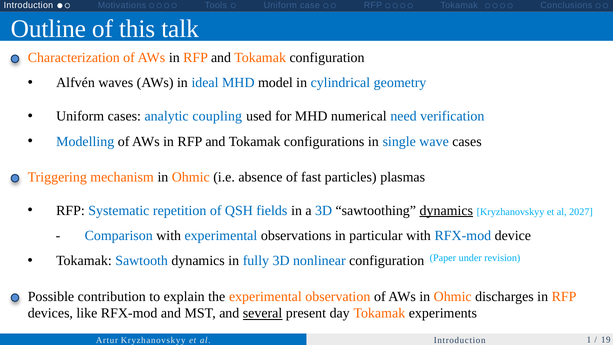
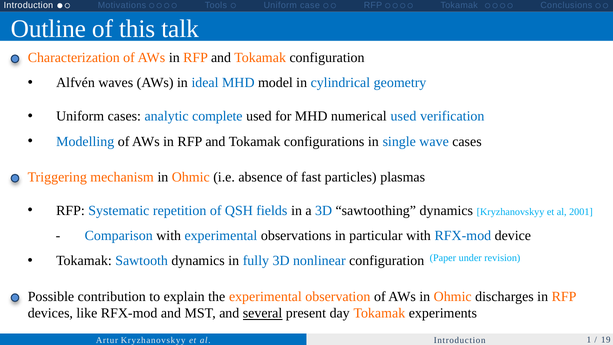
coupling: coupling -> complete (217, 116)
numerical need: need -> used (403, 116)
dynamics underline: present -> none (446, 211)
2027: 2027 -> 2001 (581, 212)
